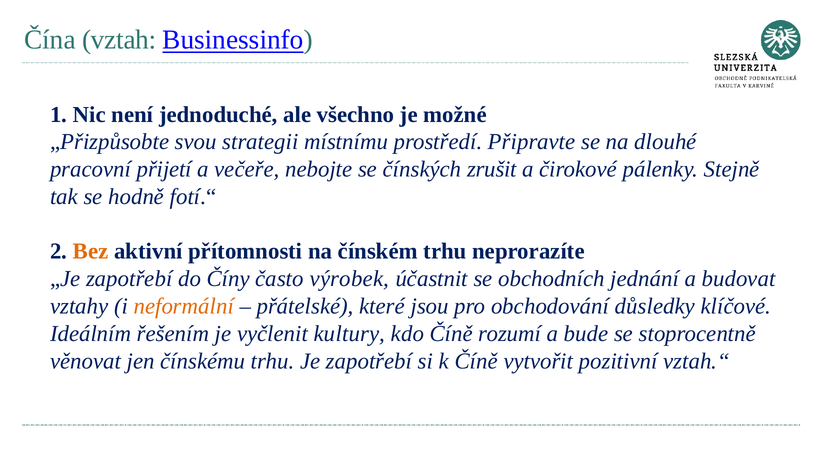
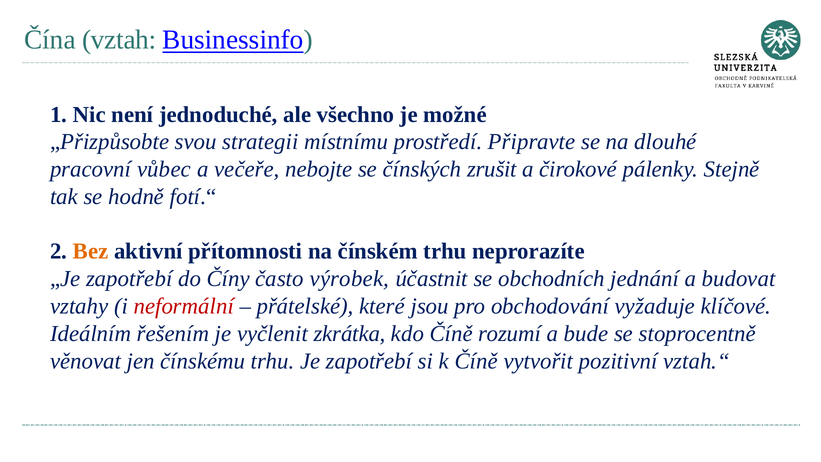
přijetí: přijetí -> vůbec (164, 169)
neformální colour: orange -> red (184, 306)
důsledky: důsledky -> vyžaduje (655, 306)
kultury: kultury -> zkrátka (350, 333)
